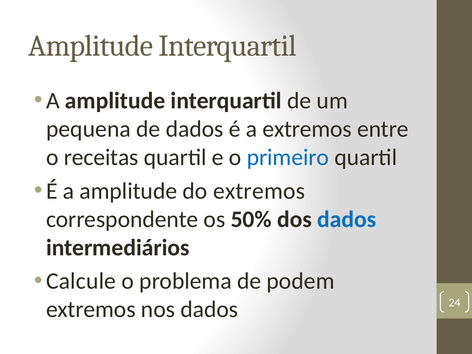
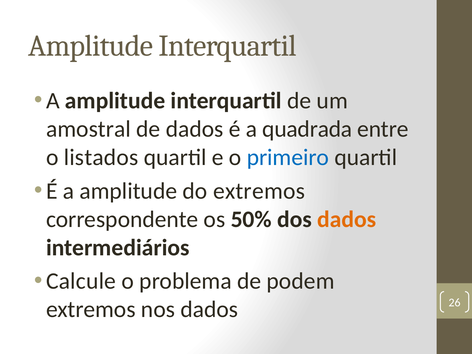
pequena: pequena -> amostral (88, 129)
a extremos: extremos -> quadrada (307, 129)
receitas: receitas -> listados (101, 157)
dados colour: blue -> orange (347, 219)
24: 24 -> 26 (455, 303)
